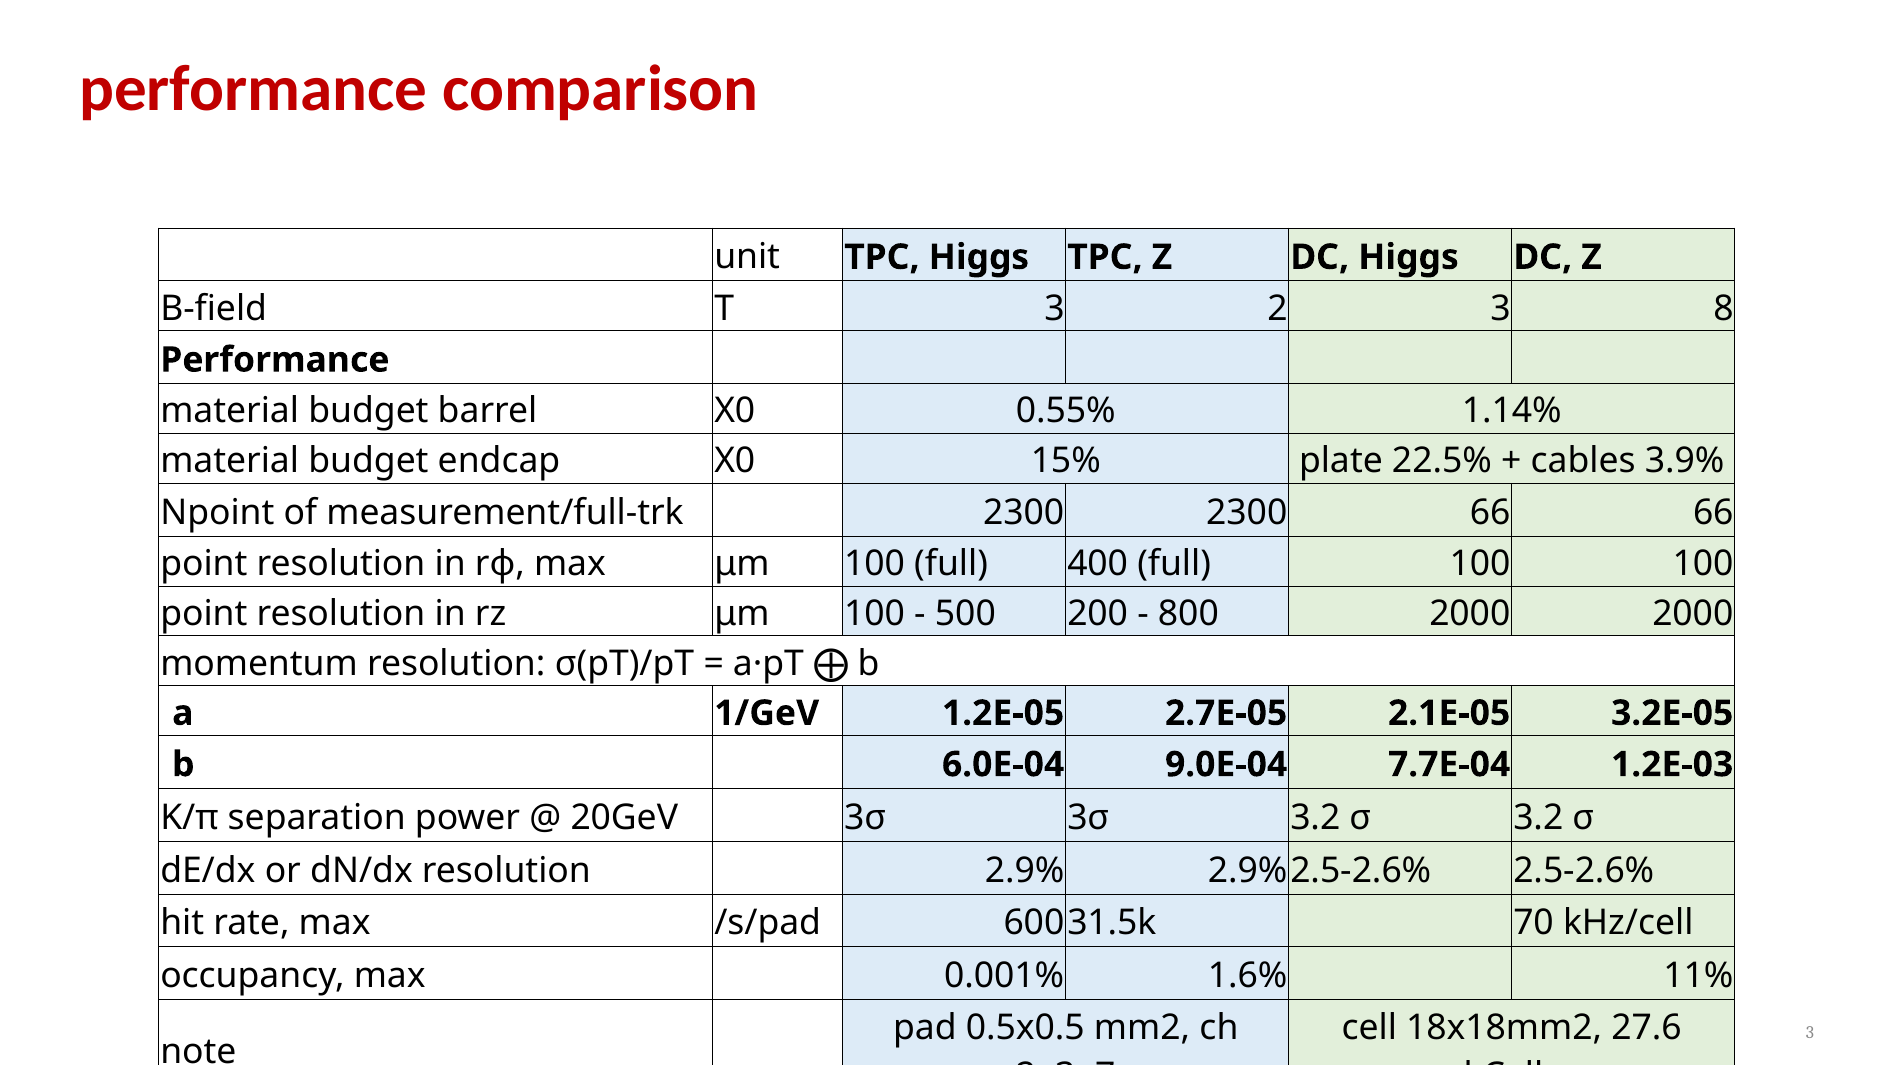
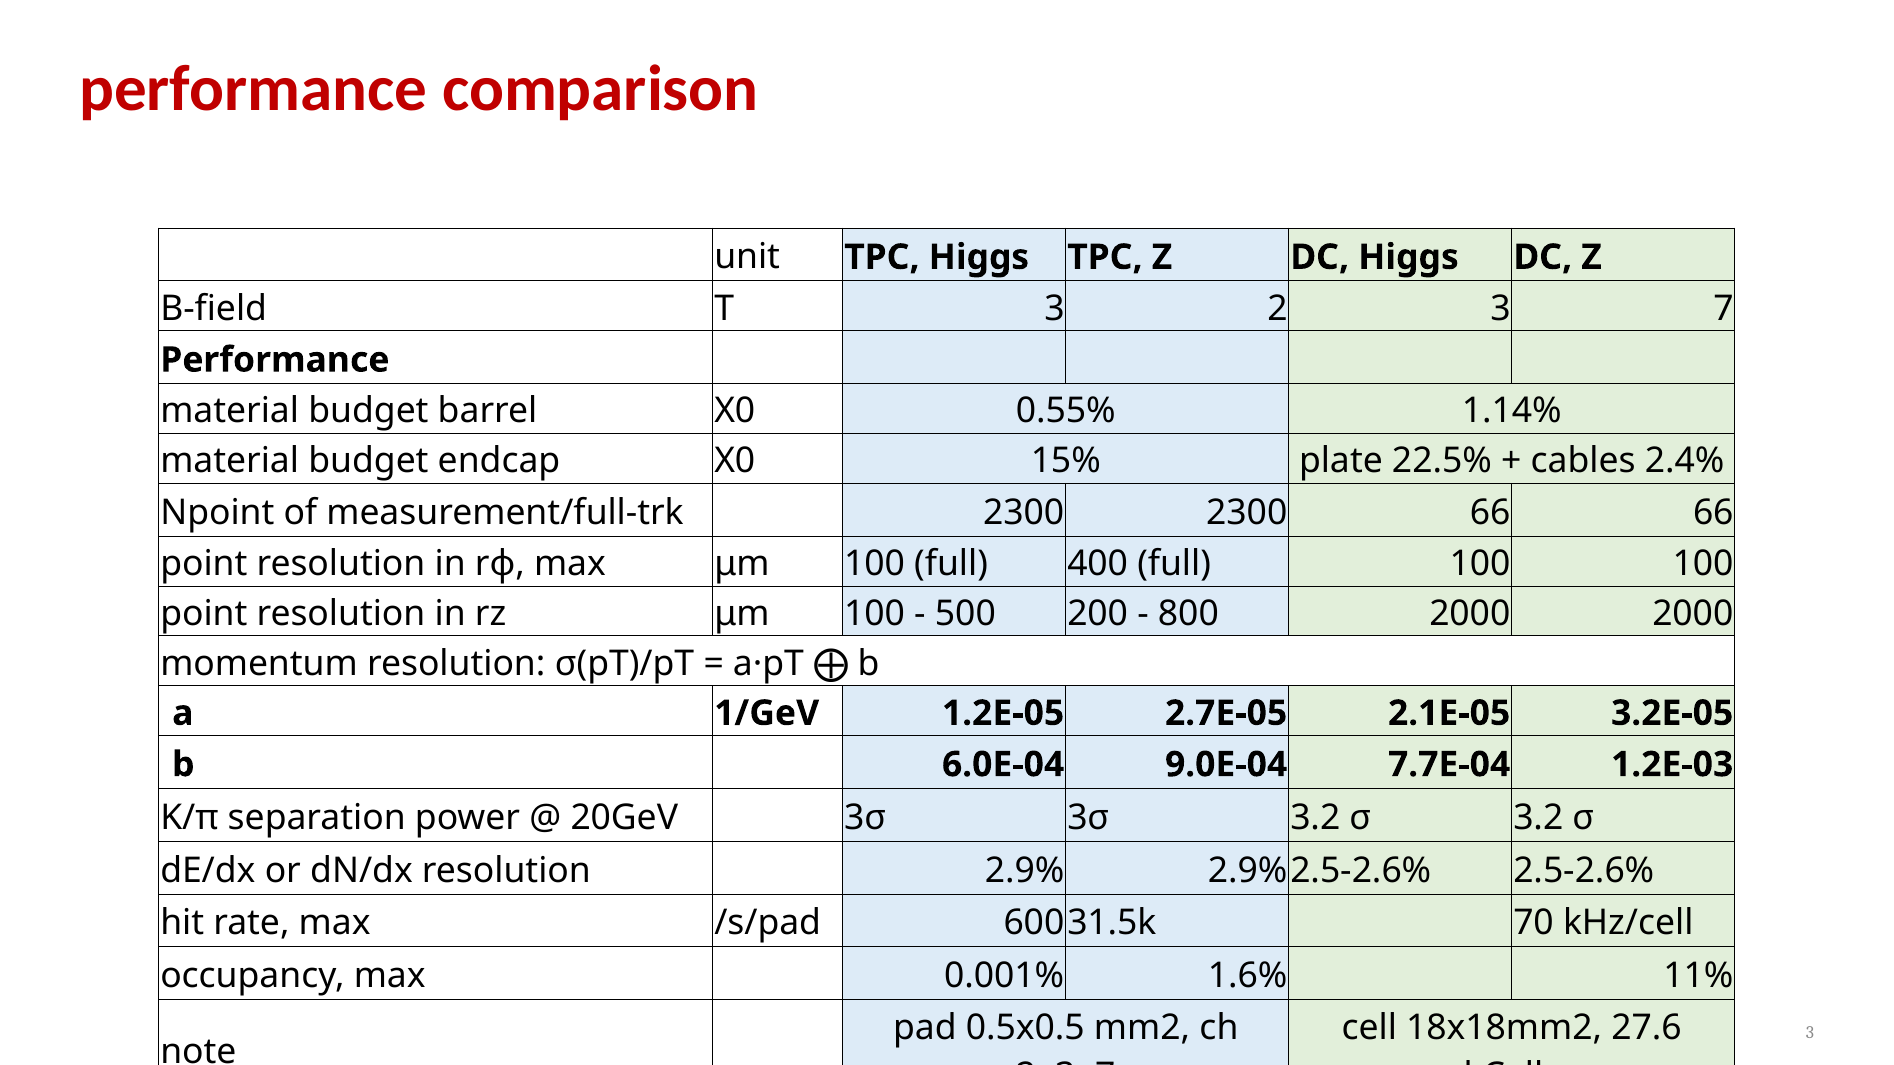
8: 8 -> 7 (1724, 309)
3.9%: 3.9% -> 2.4% (1685, 461)
